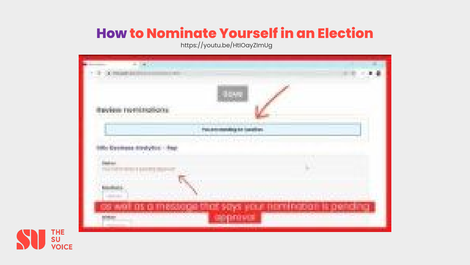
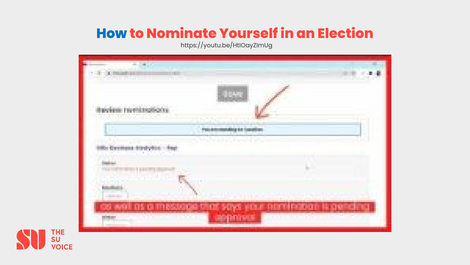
How colour: purple -> blue (112, 34)
